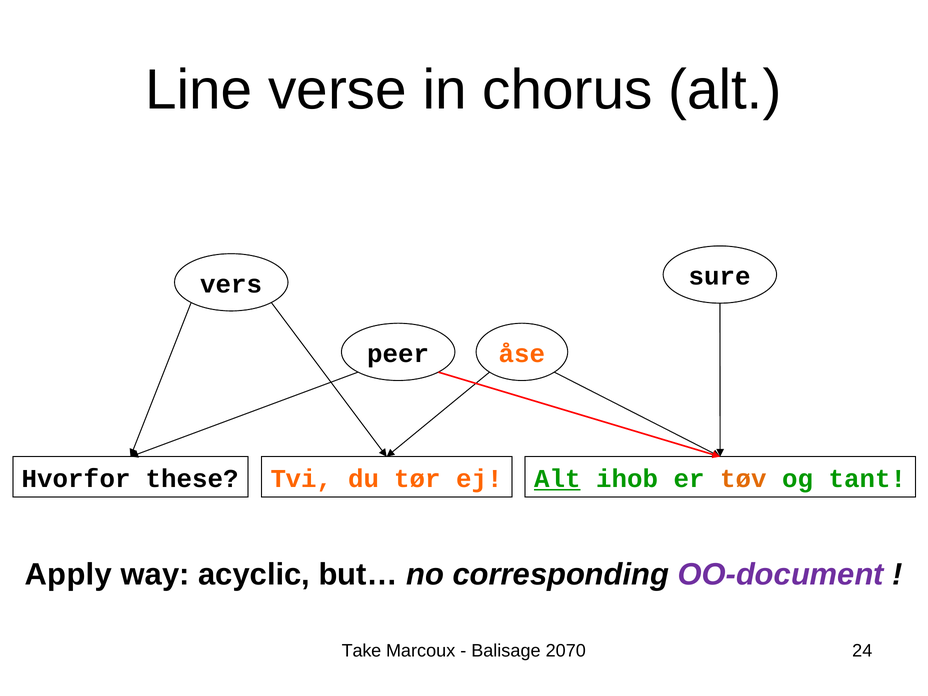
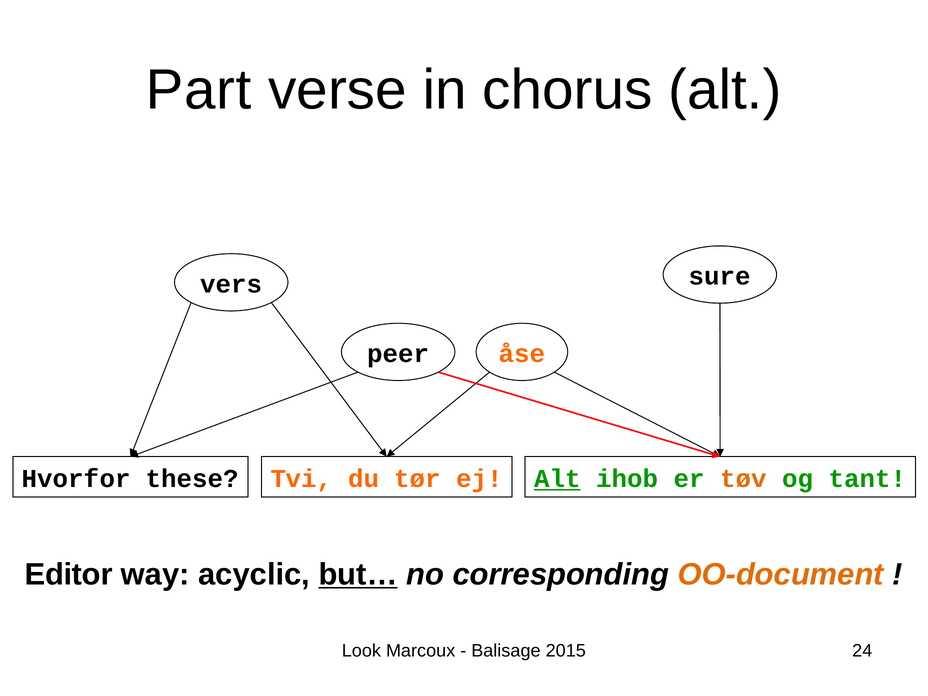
Line: Line -> Part (199, 90)
Apply: Apply -> Editor (69, 575)
but… underline: none -> present (358, 575)
OO-document colour: purple -> orange (781, 575)
Take: Take -> Look (361, 651)
2070: 2070 -> 2015 (566, 651)
